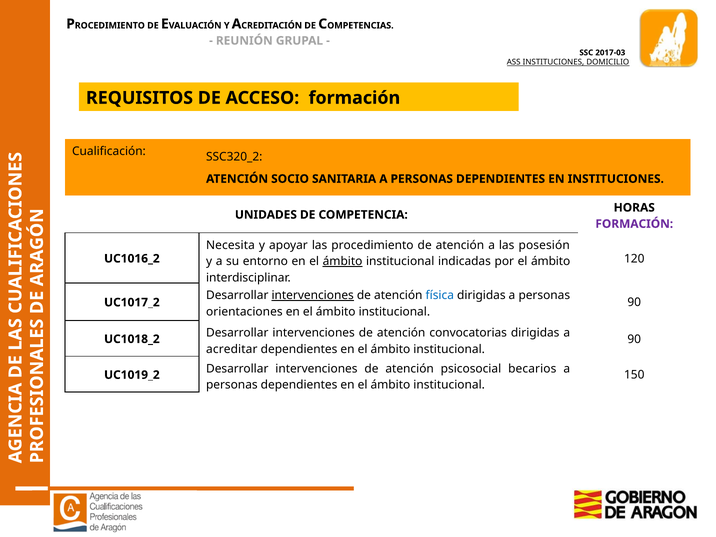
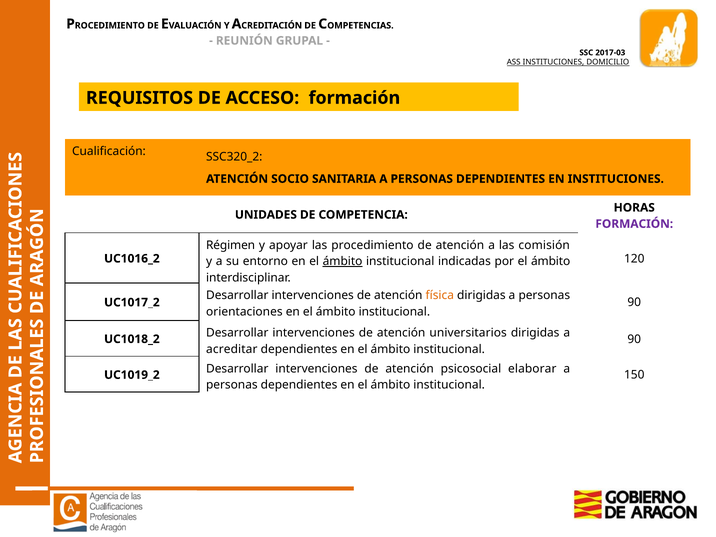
Necesita: Necesita -> Régimen (231, 245)
posesión: posesión -> comisión (544, 245)
intervenciones underline: present -> none (313, 295)
física colour: blue -> orange (440, 295)
convocatorias: convocatorias -> universitarios (468, 333)
becarios: becarios -> elaborar (532, 369)
